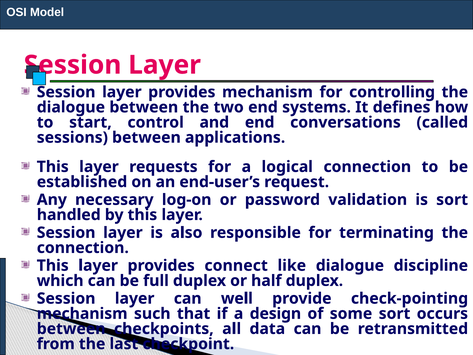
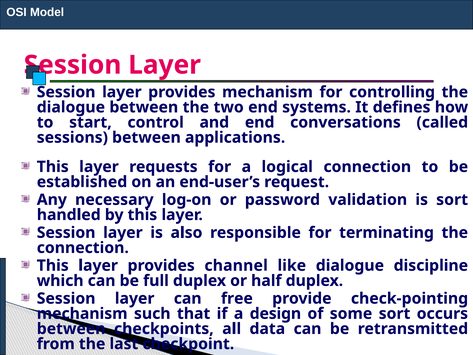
connect: connect -> channel (236, 265)
well: well -> free (237, 298)
